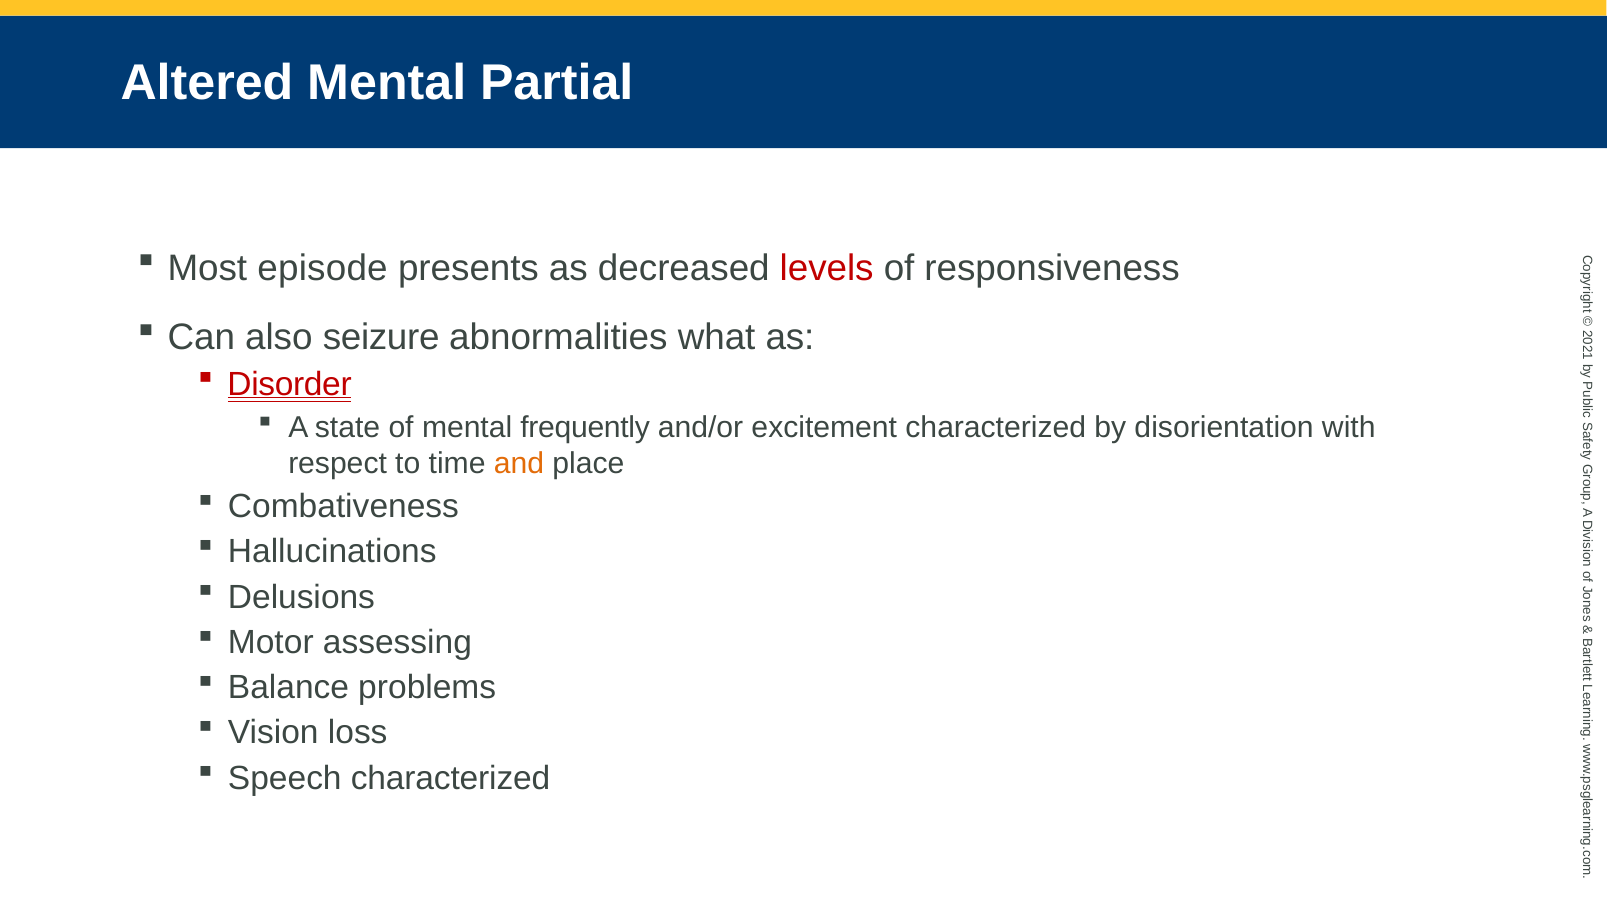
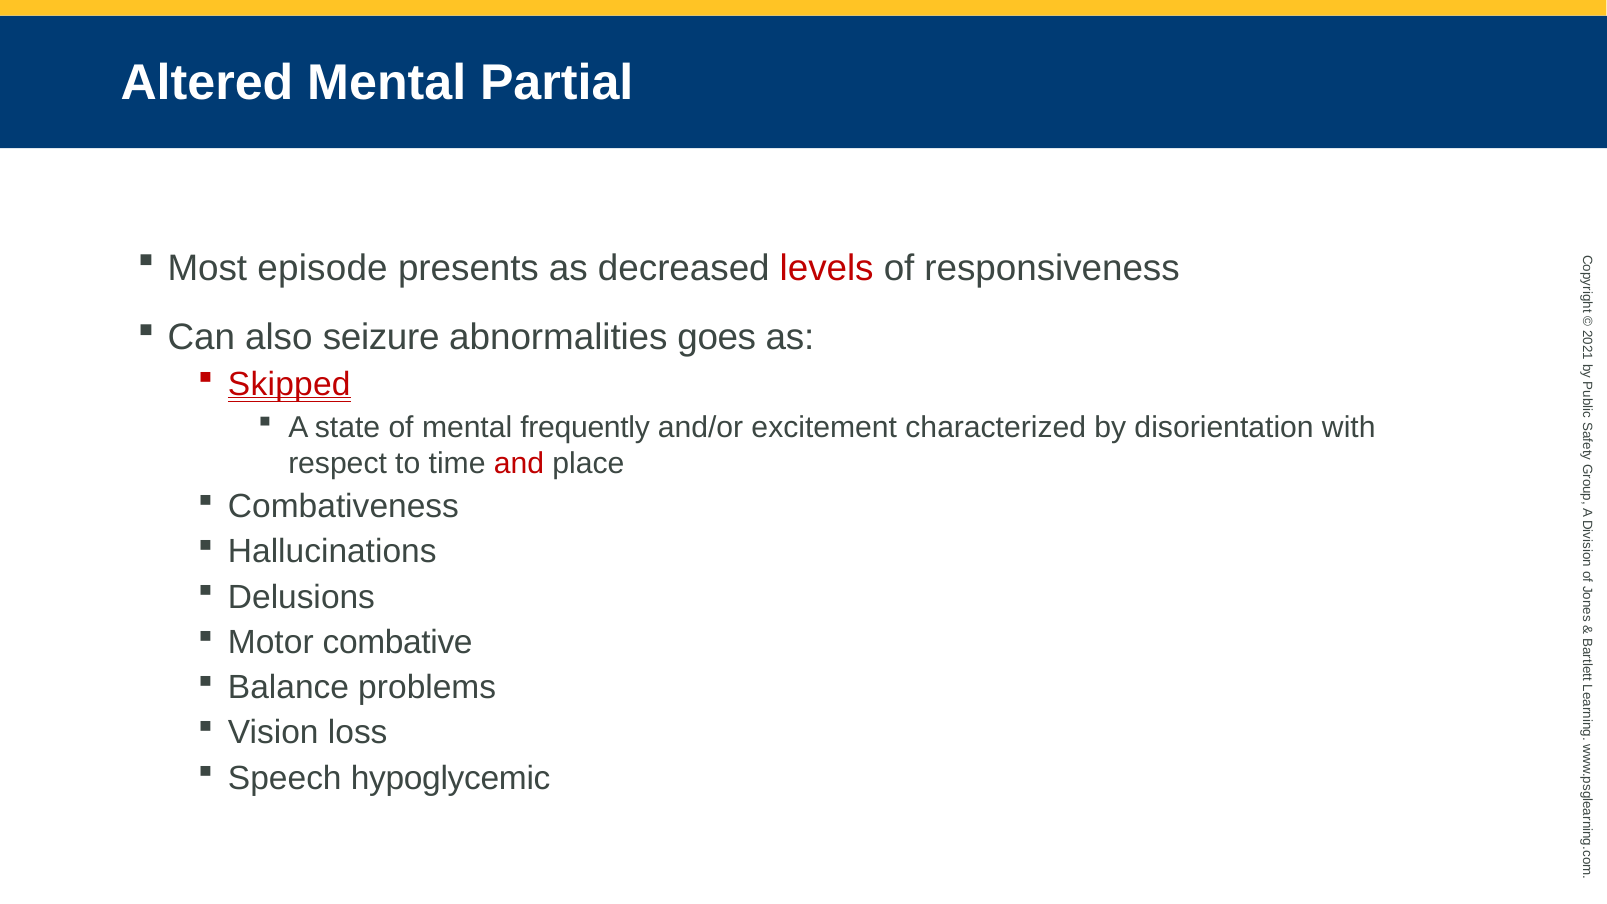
what: what -> goes (717, 337)
Disorder: Disorder -> Skipped (289, 384)
and colour: orange -> red (519, 463)
assessing: assessing -> combative (398, 642)
Speech characterized: characterized -> hypoglycemic (451, 778)
